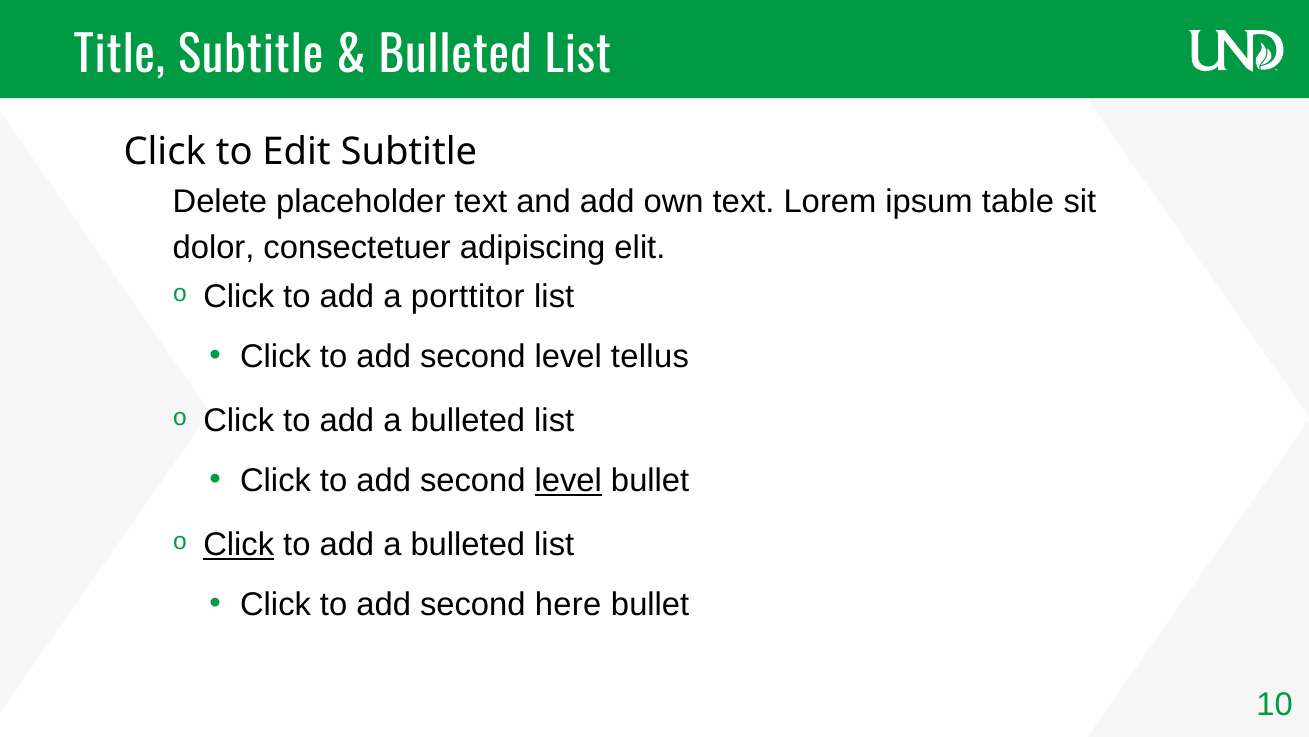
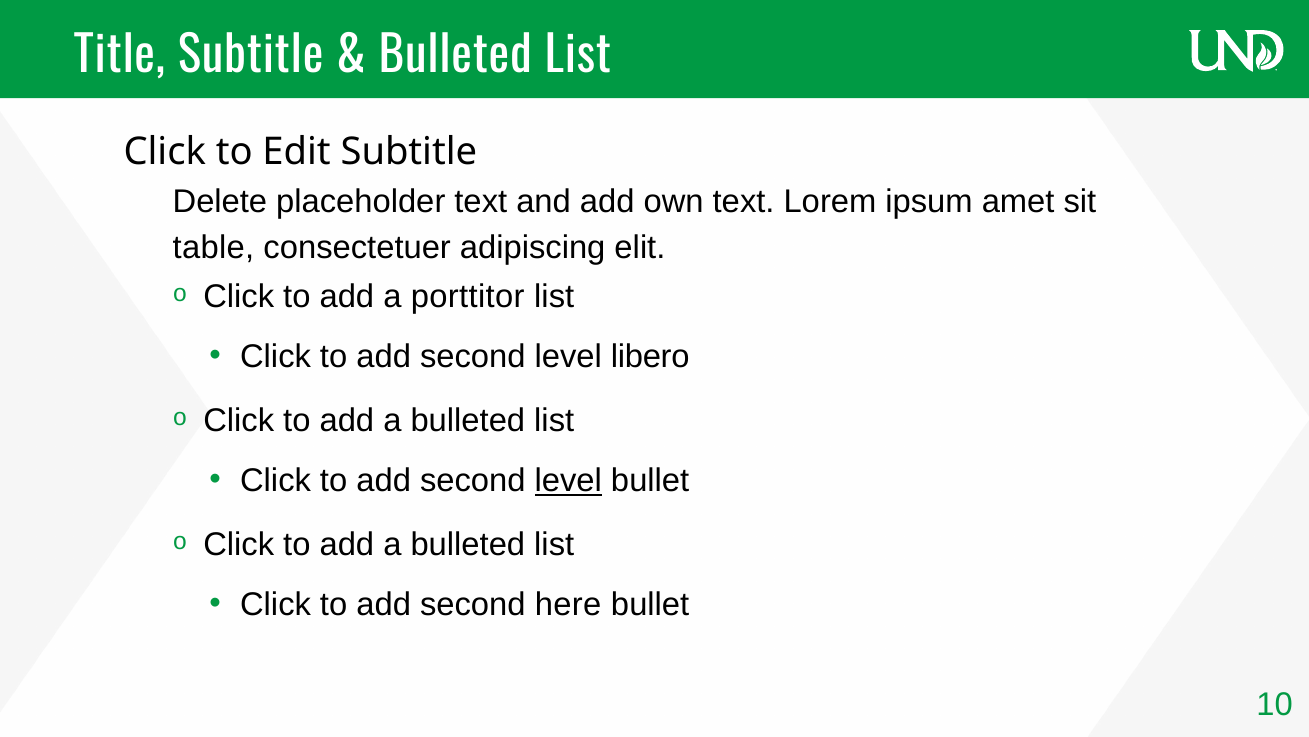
table: table -> amet (1018, 202)
dolor: dolor -> table (213, 248)
tellus: tellus -> libero (650, 356)
Click underline: present -> none (239, 544)
